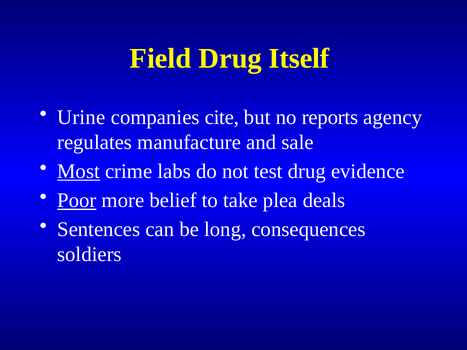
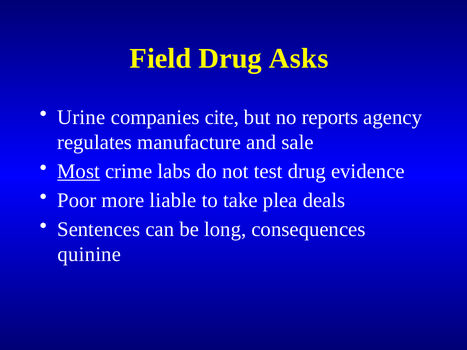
Itself: Itself -> Asks (299, 58)
Poor underline: present -> none (77, 200)
belief: belief -> liable (173, 200)
soldiers: soldiers -> quinine (89, 254)
